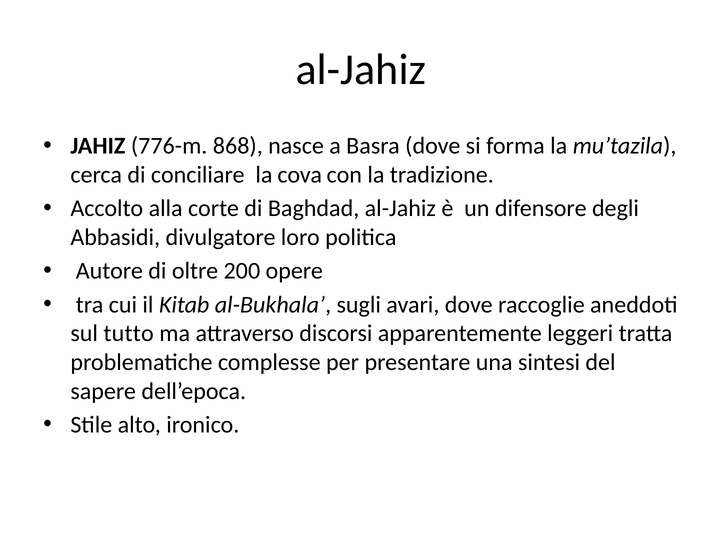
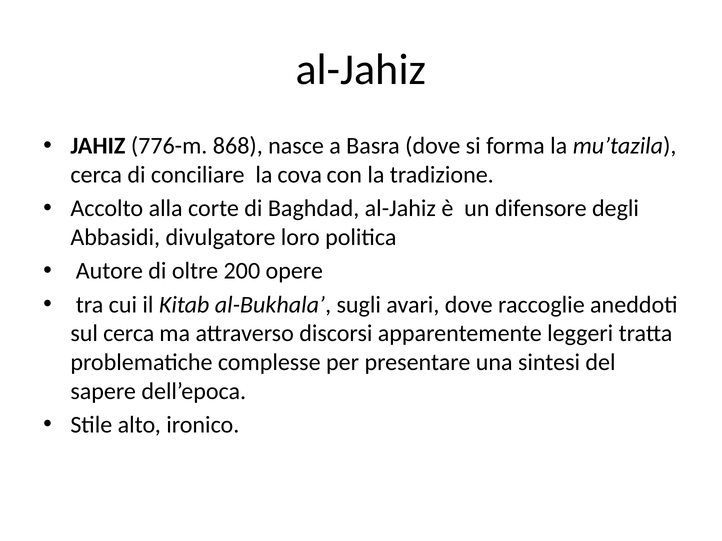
sul tutto: tutto -> cerca (129, 334)
